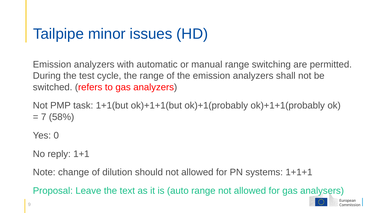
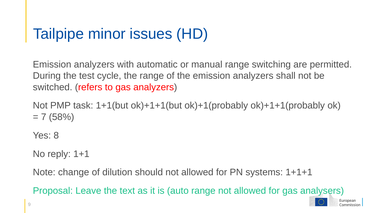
0: 0 -> 8 (56, 136)
